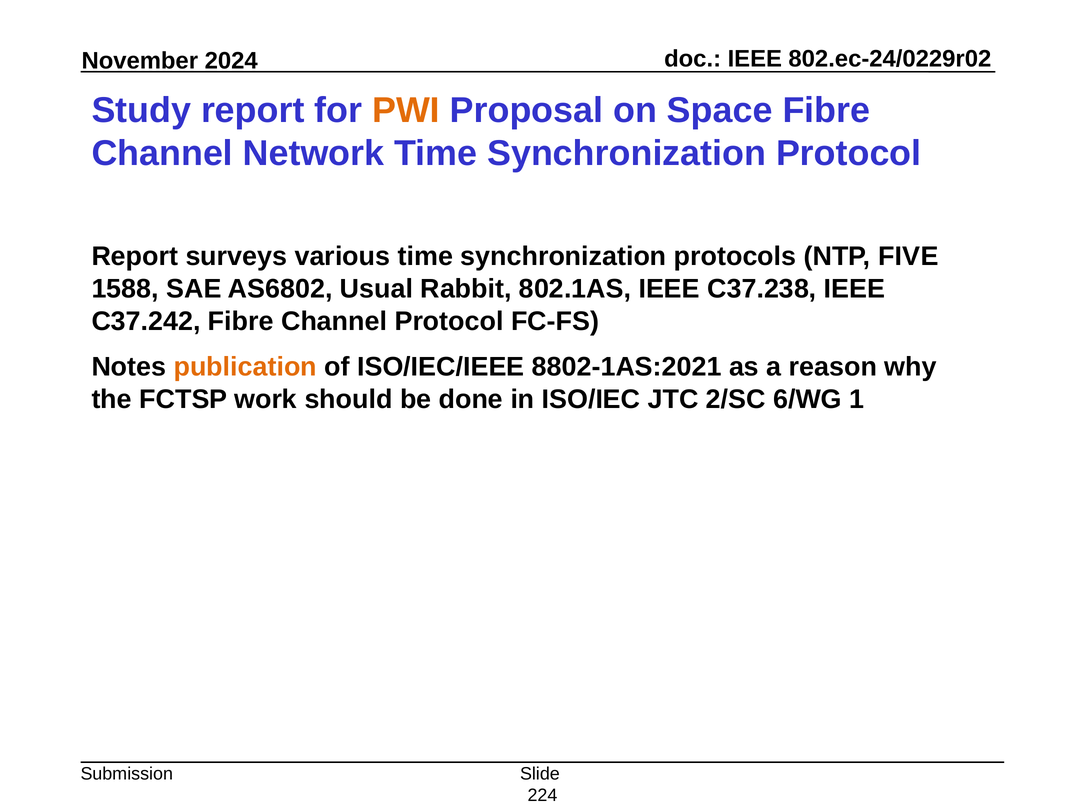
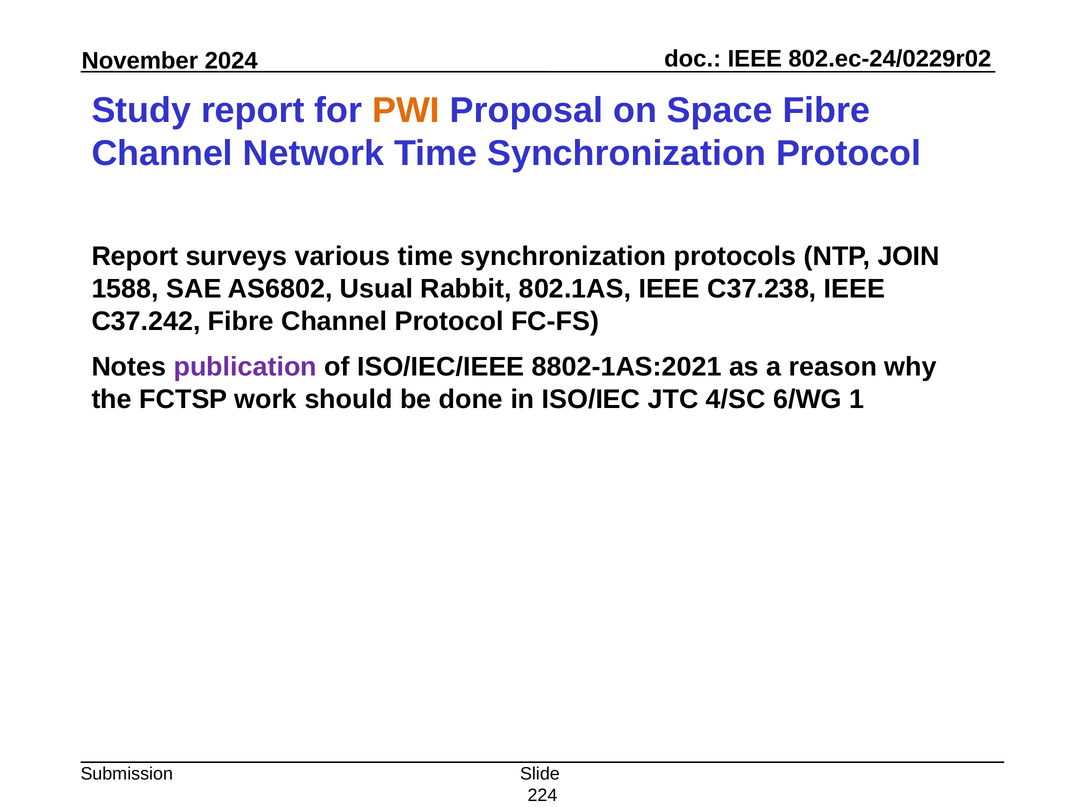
FIVE: FIVE -> JOIN (909, 257)
publication colour: orange -> purple (245, 367)
2/SC: 2/SC -> 4/SC (736, 399)
